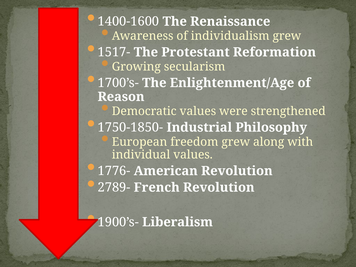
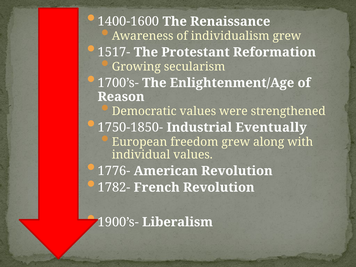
Philosophy: Philosophy -> Eventually (271, 127)
2789-: 2789- -> 1782- (114, 187)
